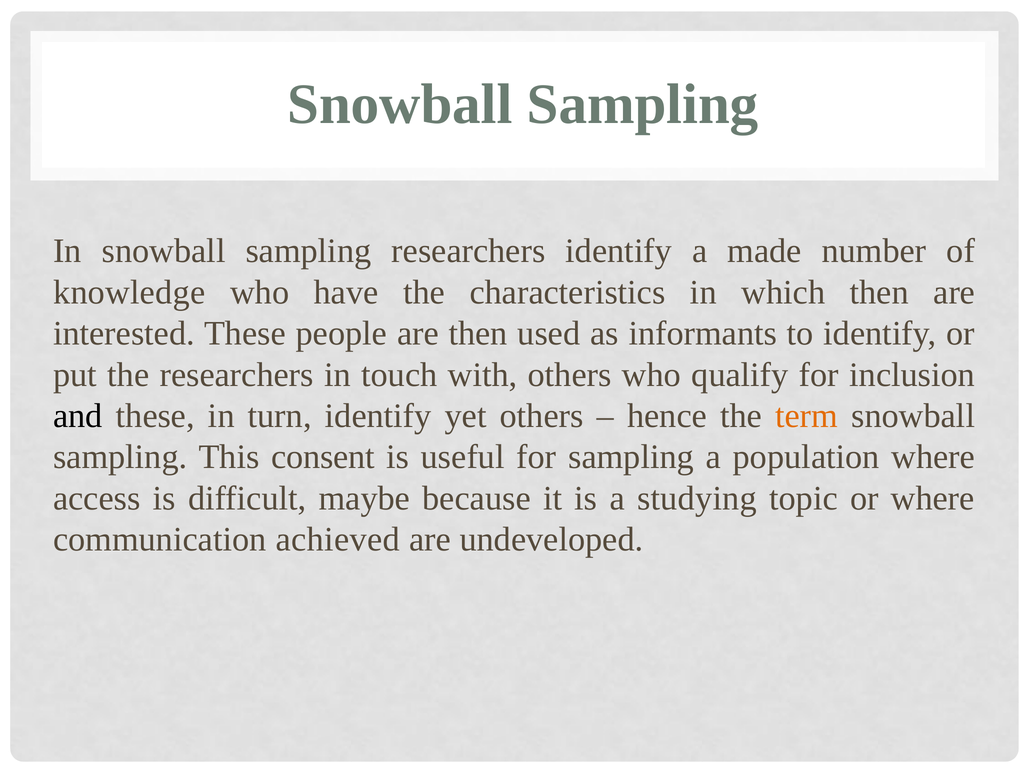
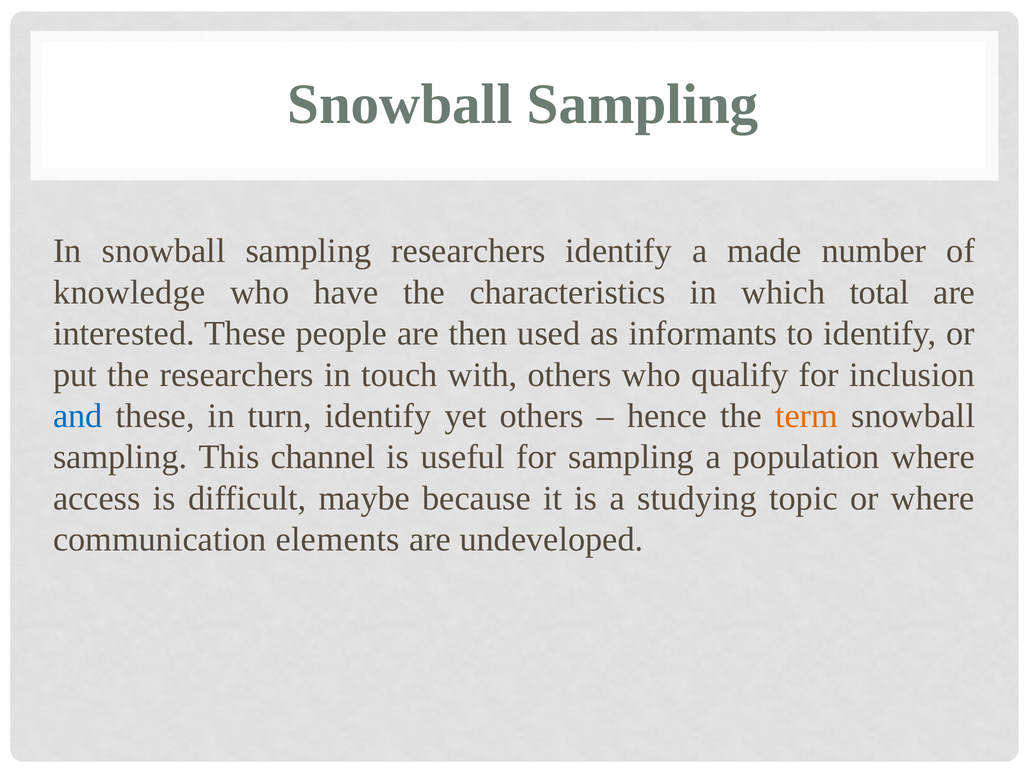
which then: then -> total (879, 292)
and colour: black -> blue (78, 416)
consent: consent -> channel (323, 457)
achieved: achieved -> elements (338, 539)
